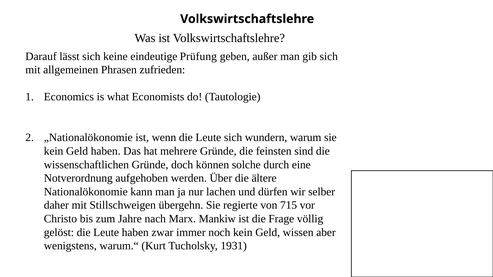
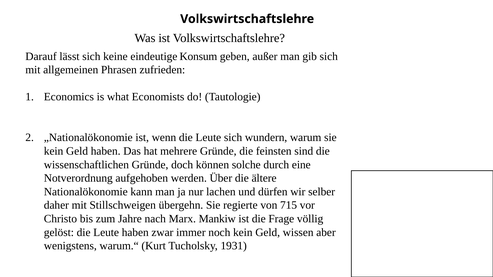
Prüfung: Prüfung -> Konsum (198, 56)
